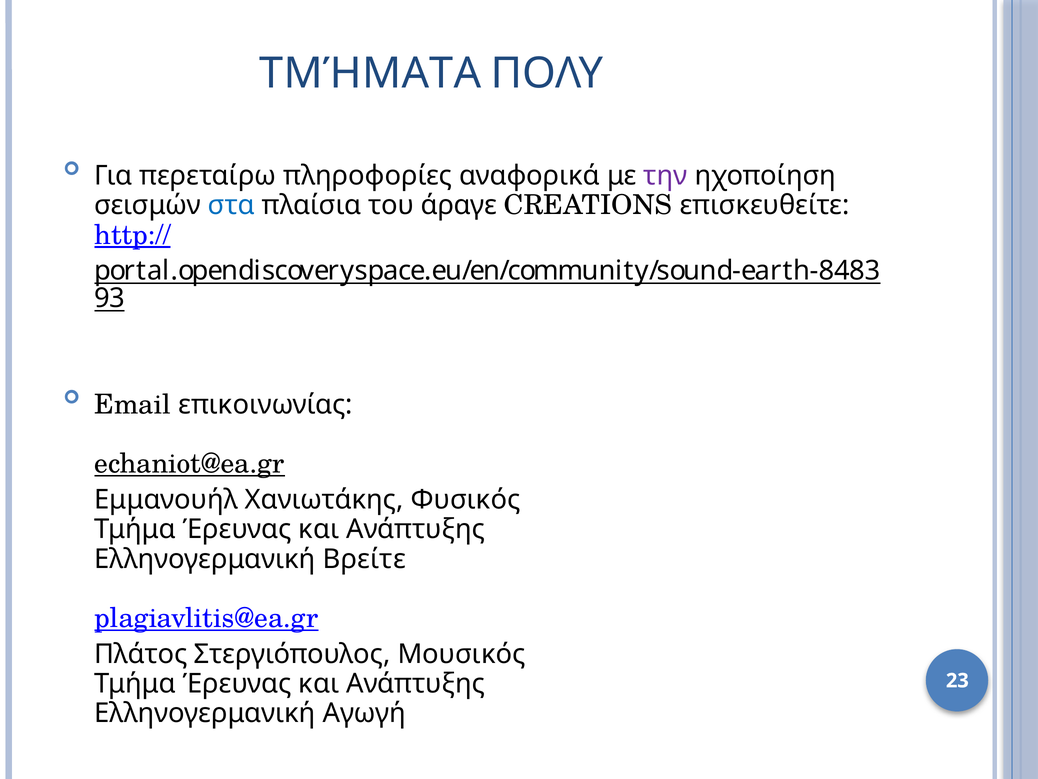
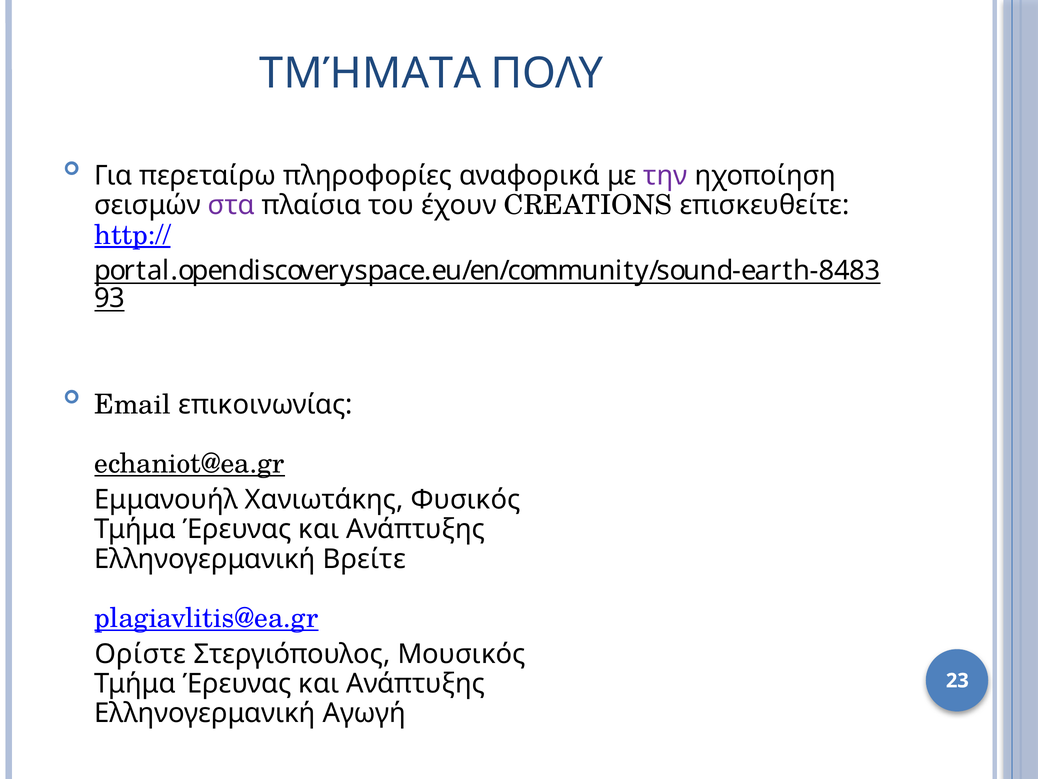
στα colour: blue -> purple (231, 205)
άραγε: άραγε -> έχουν (459, 205)
Πλάτος: Πλάτος -> Ορίστε (140, 654)
